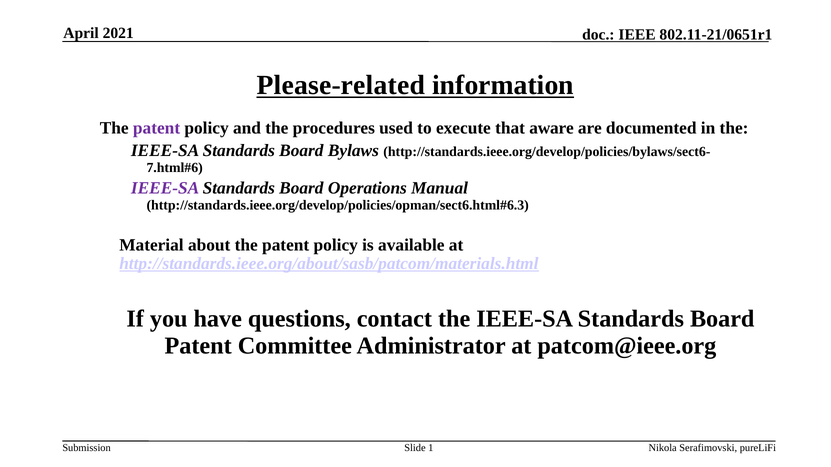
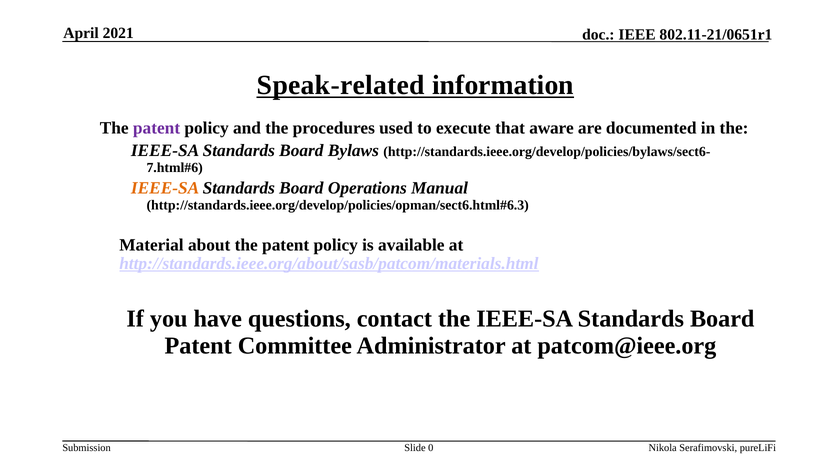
Please-related: Please-related -> Speak-related (341, 85)
IEEE-SA colour: purple -> orange (165, 188)
1: 1 -> 0 (431, 448)
